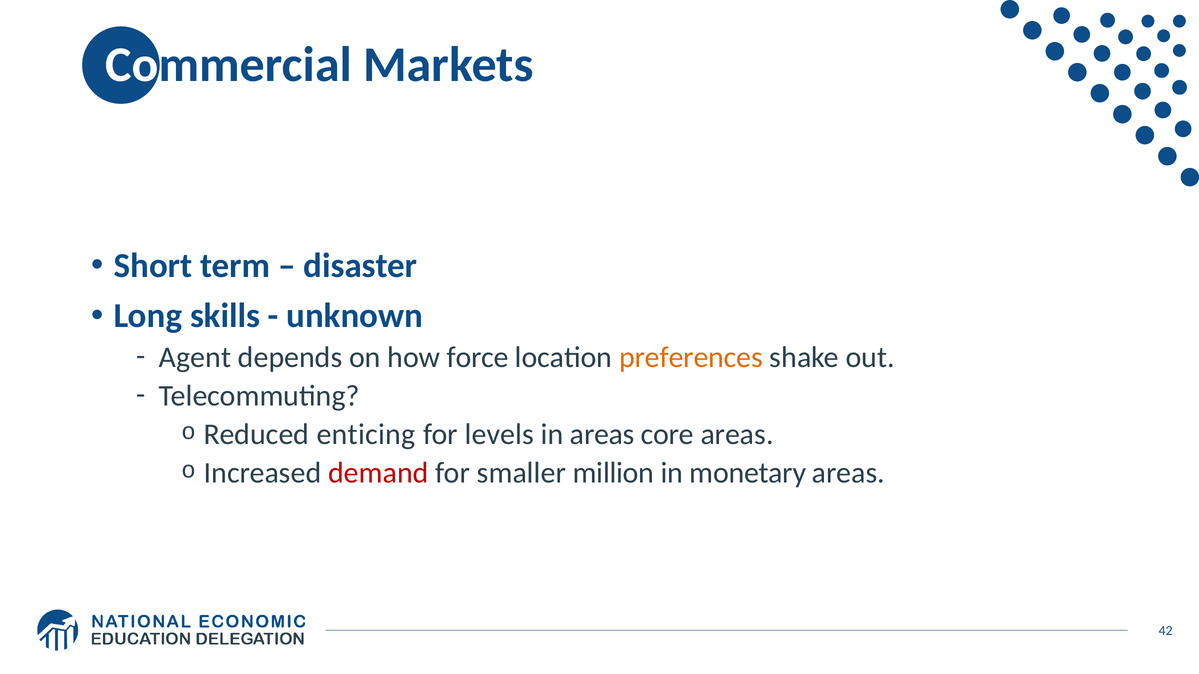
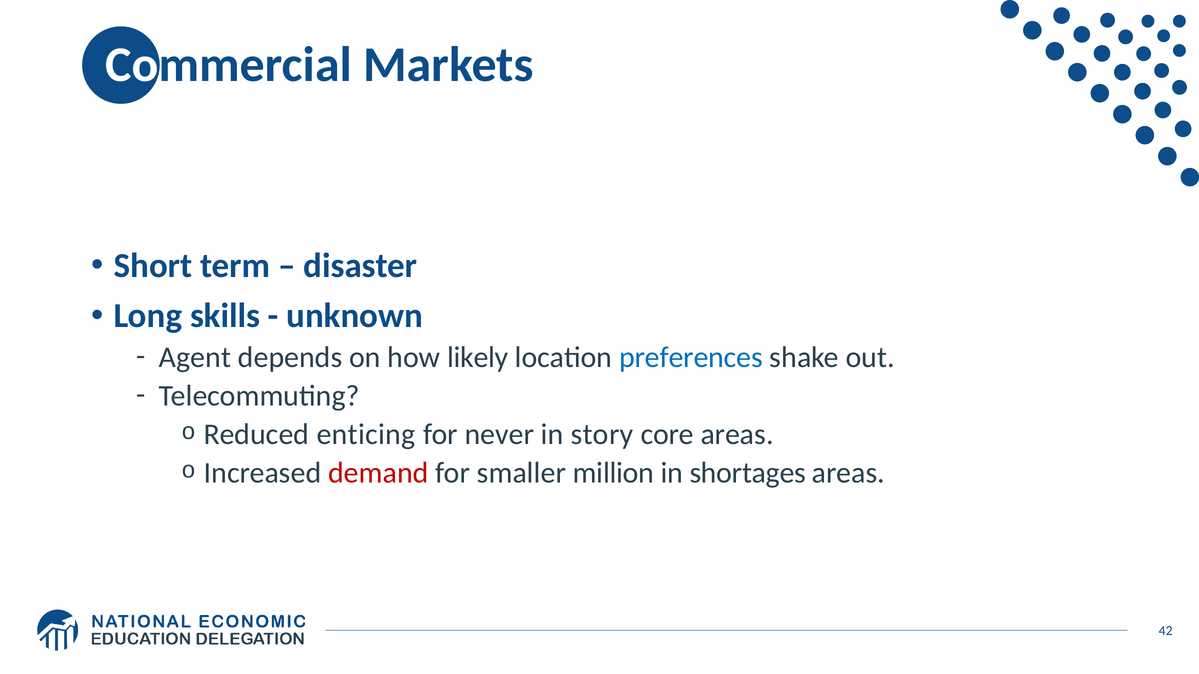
force: force -> likely (478, 357)
preferences colour: orange -> blue (691, 357)
levels: levels -> never (499, 435)
in areas: areas -> story (602, 435)
monetary: monetary -> shortages (748, 473)
